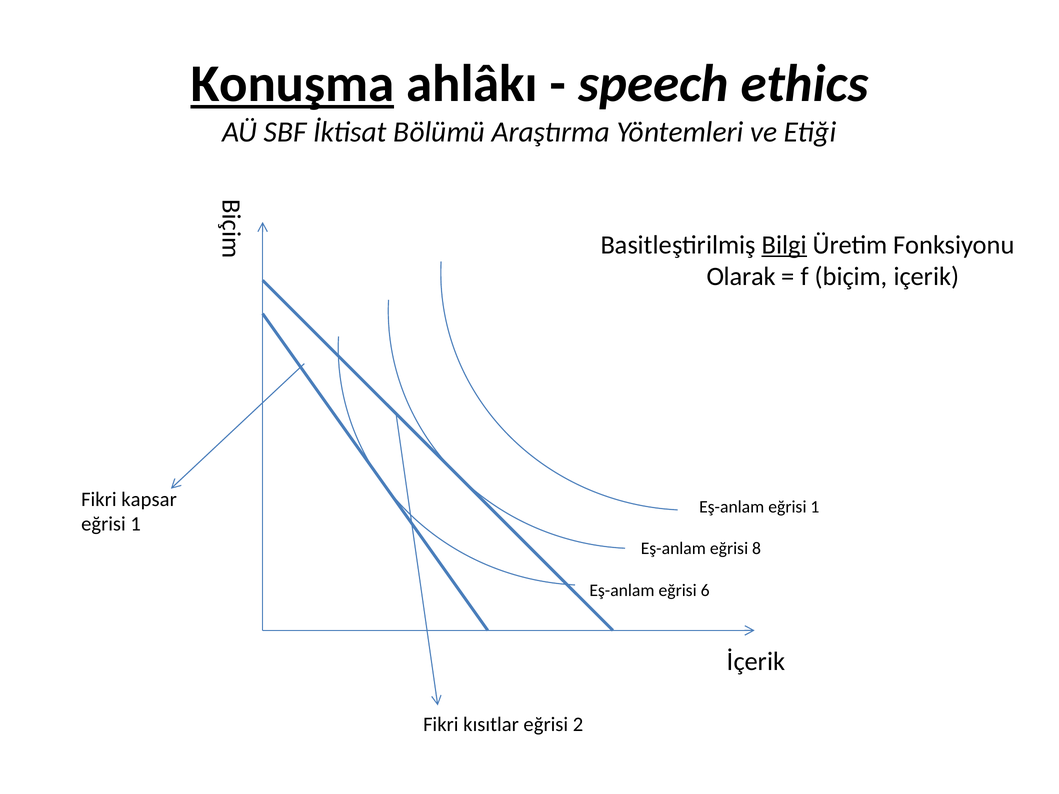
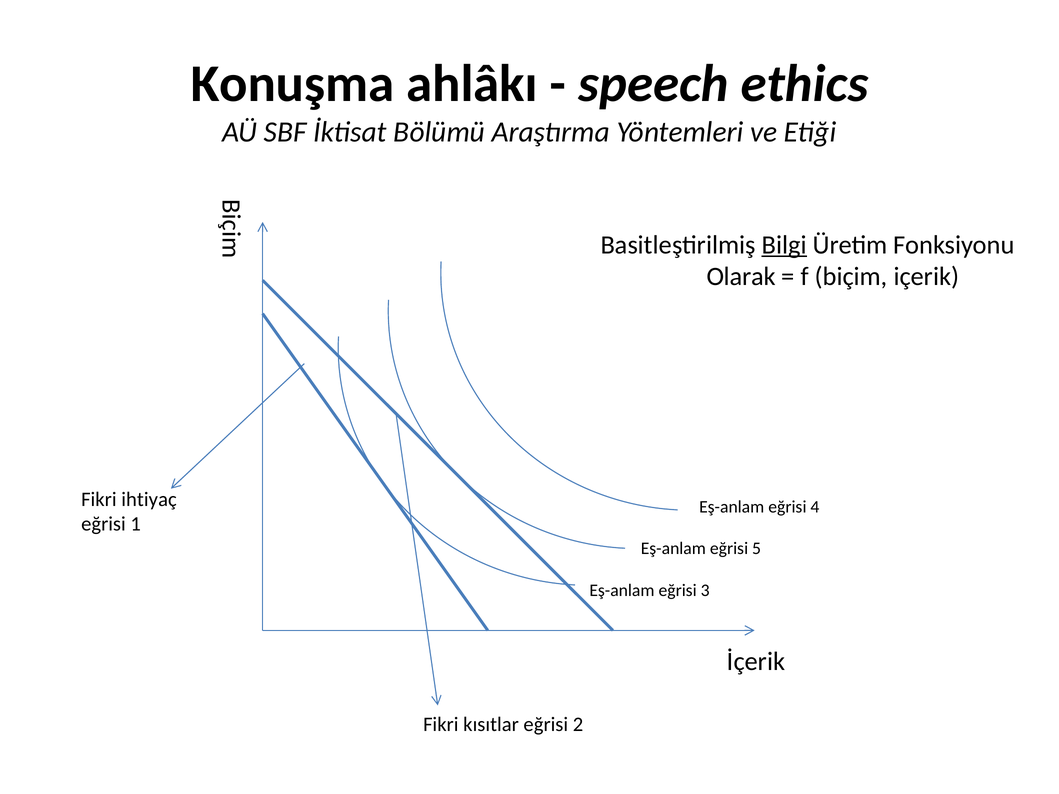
Konuşma underline: present -> none (292, 84)
kapsar: kapsar -> ihtiyaç (149, 499)
Eş-anlam eğrisi 1: 1 -> 4 (815, 507)
8: 8 -> 5 (757, 549)
6: 6 -> 3 (705, 591)
